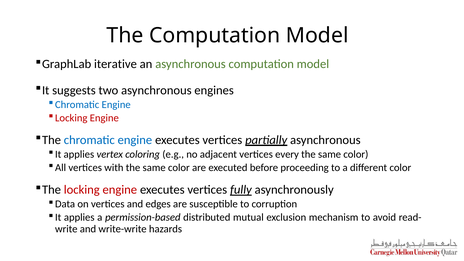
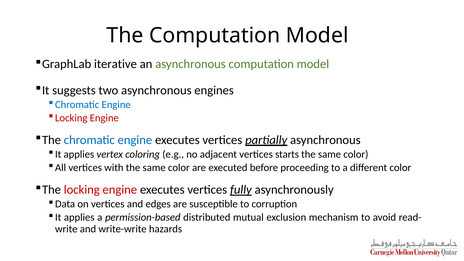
every: every -> starts (287, 154)
